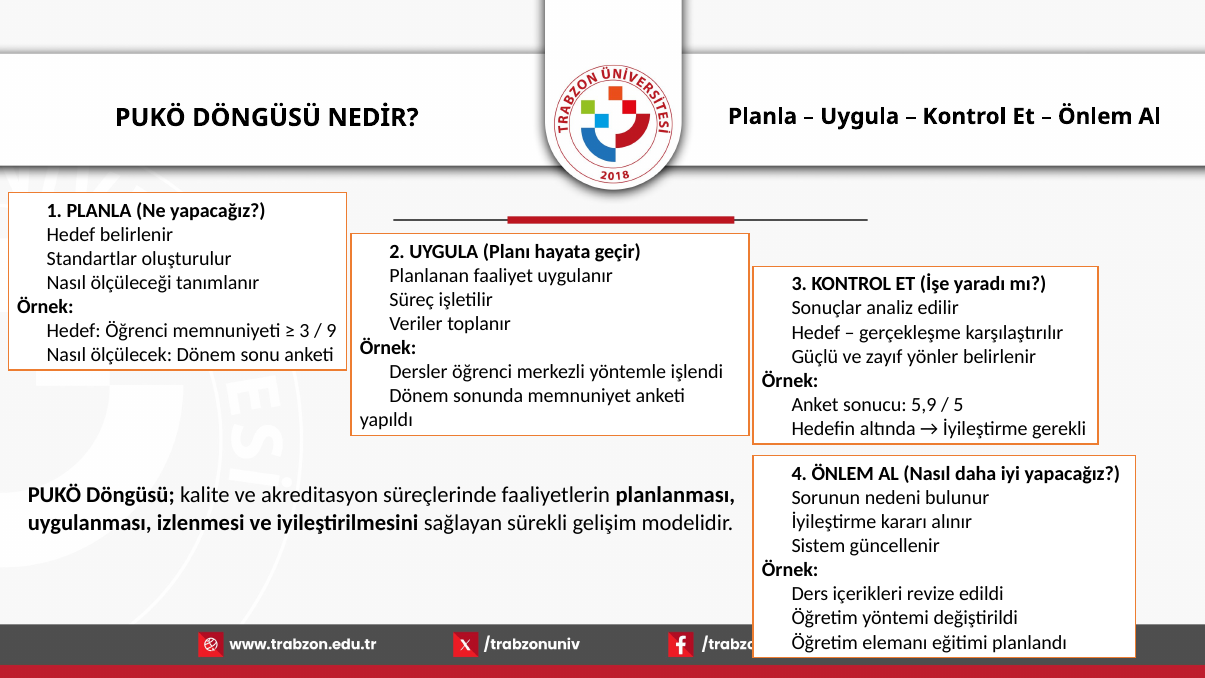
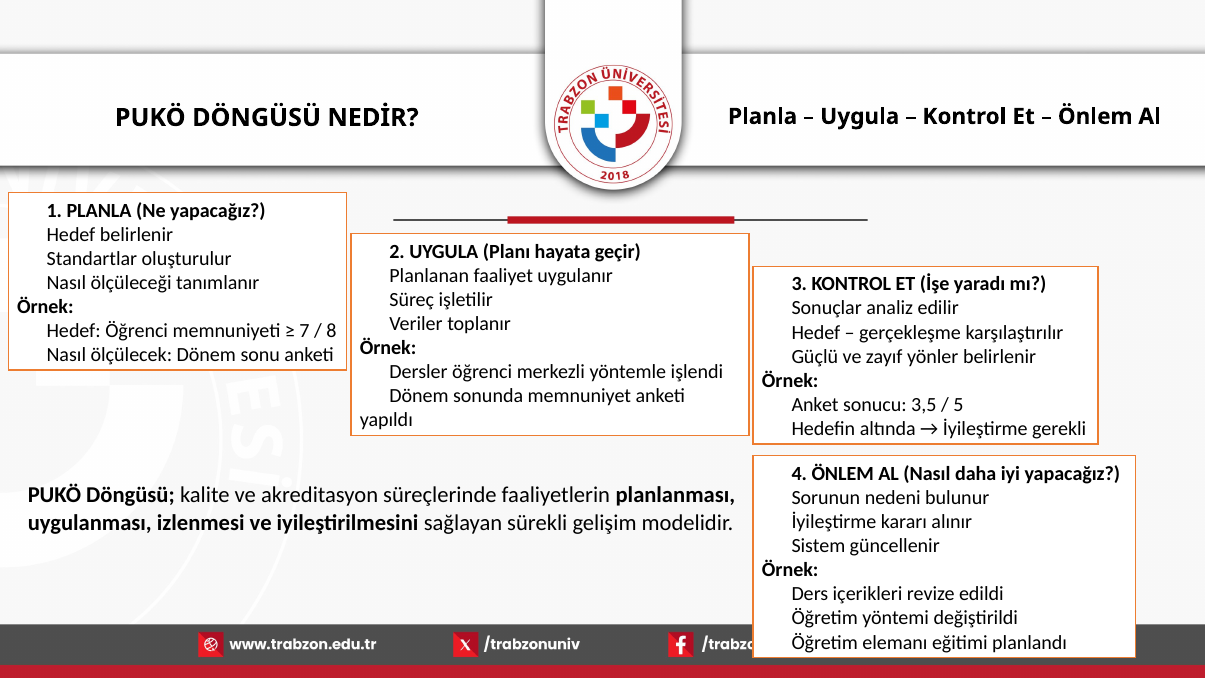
3: 3 -> 7 (305, 331)
9: 9 -> 8 (331, 331)
5,9: 5,9 -> 3,5 (924, 405)
